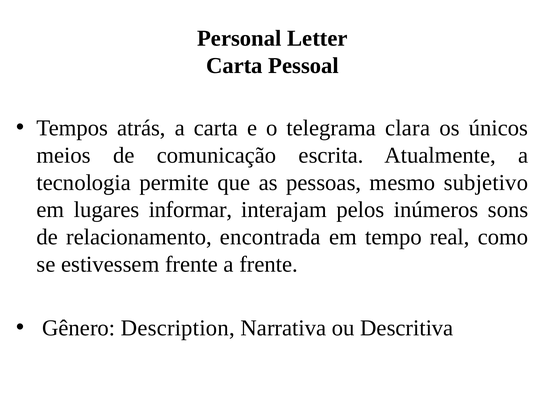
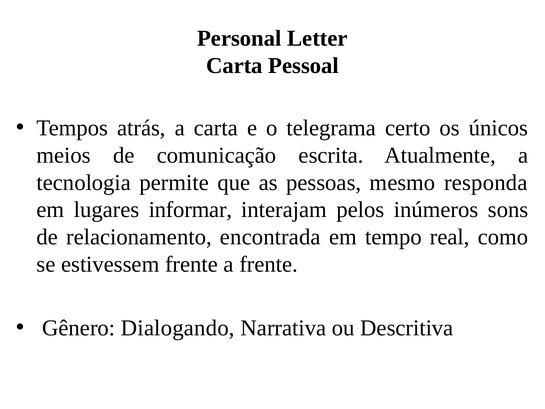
clara: clara -> certo (408, 128)
subjetivo: subjetivo -> responda (486, 182)
Description: Description -> Dialogando (178, 328)
